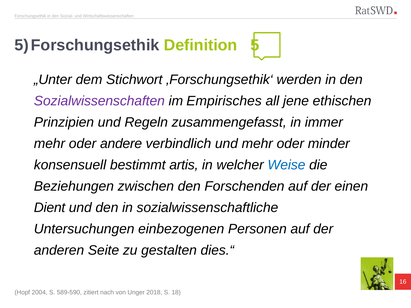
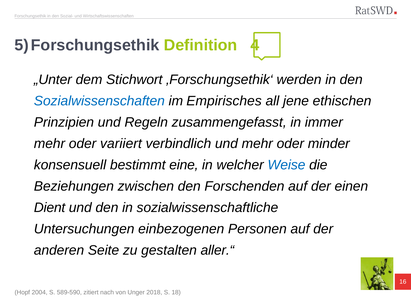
5: 5 -> 4 (255, 45)
Sozialwissenschaften colour: purple -> blue (99, 101)
andere: andere -> variiert (121, 144)
artis: artis -> eine (184, 165)
dies.“: dies.“ -> aller.“ (217, 251)
